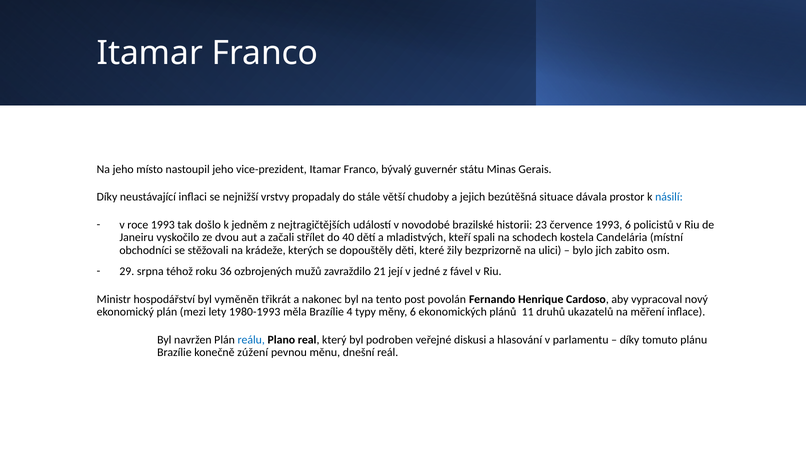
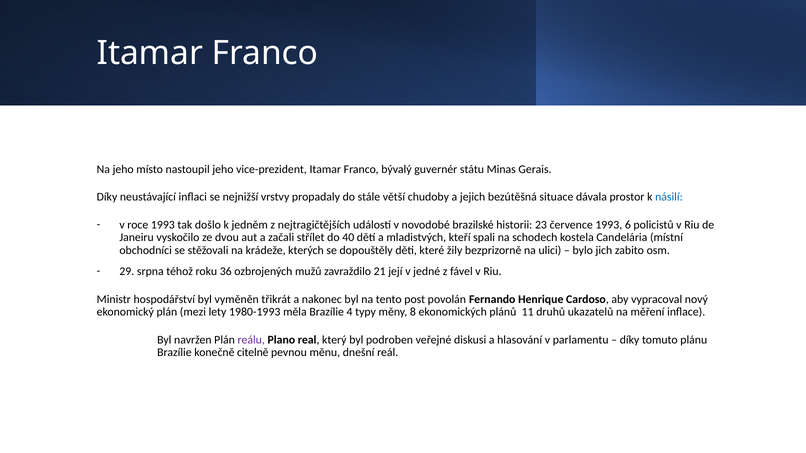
měny 6: 6 -> 8 (413, 312)
reálu colour: blue -> purple (251, 340)
zúžení: zúžení -> citelně (253, 353)
